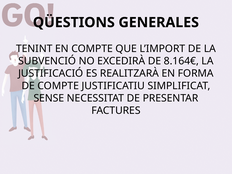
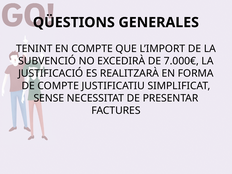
8.164€: 8.164€ -> 7.000€ (181, 61)
